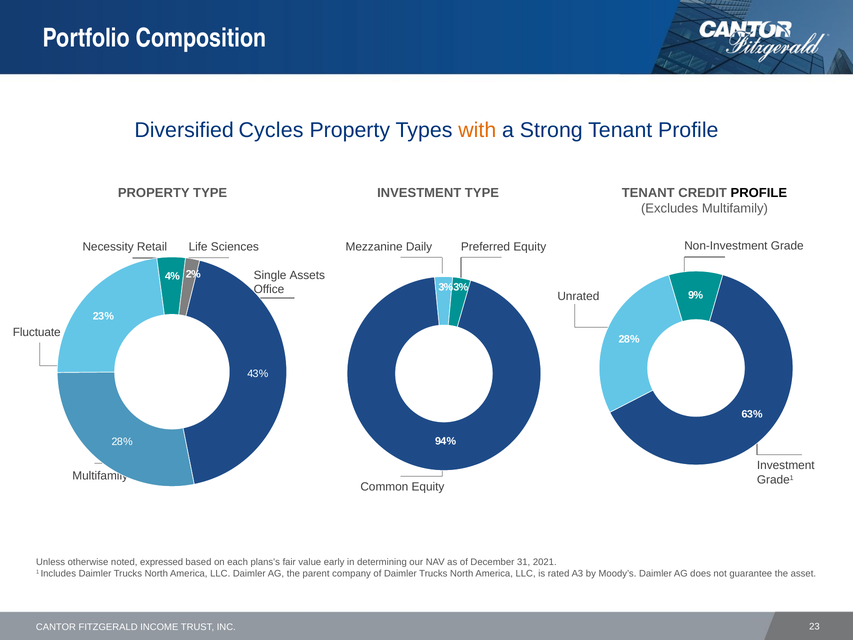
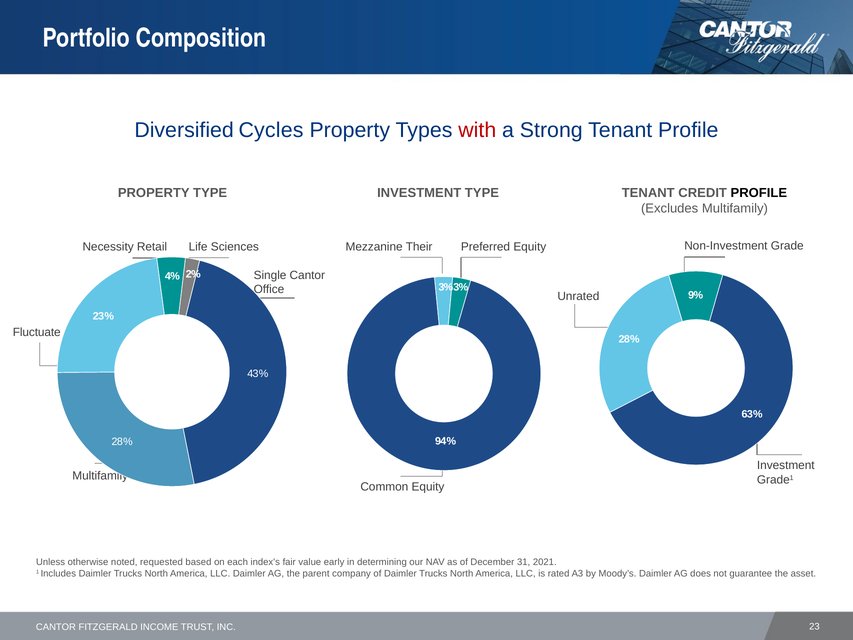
with colour: orange -> red (477, 130)
Daily: Daily -> Their (419, 247)
Assets: Assets -> Cantor (307, 275)
expressed: expressed -> requested (161, 562)
plans’s: plans’s -> index’s (265, 562)
